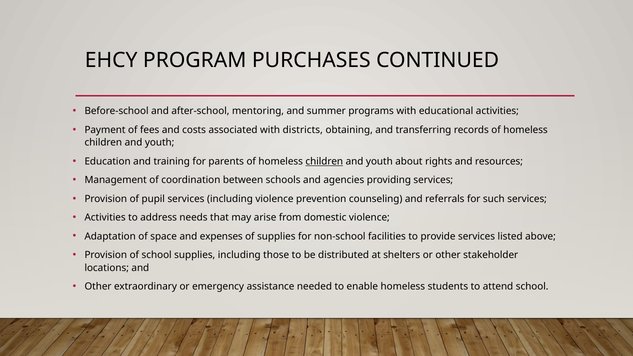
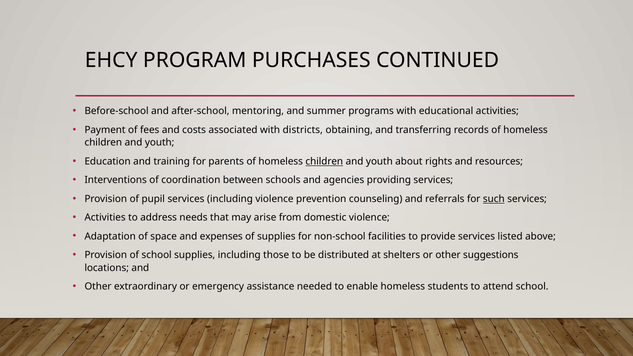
Management: Management -> Interventions (116, 180)
such underline: none -> present (494, 199)
stakeholder: stakeholder -> suggestions (491, 255)
